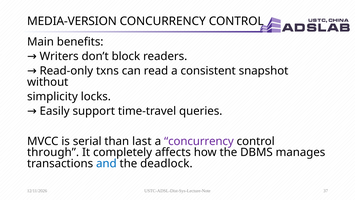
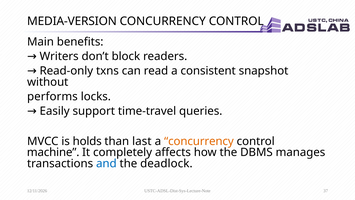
simplicity: simplicity -> performs (52, 96)
serial: serial -> holds (87, 141)
concurrency colour: purple -> orange (199, 141)
through: through -> machine (53, 152)
